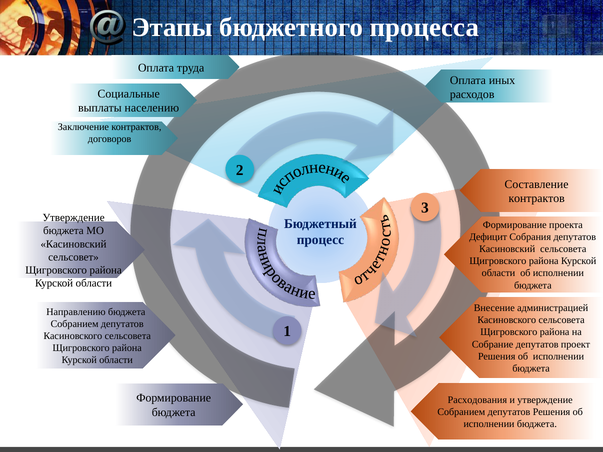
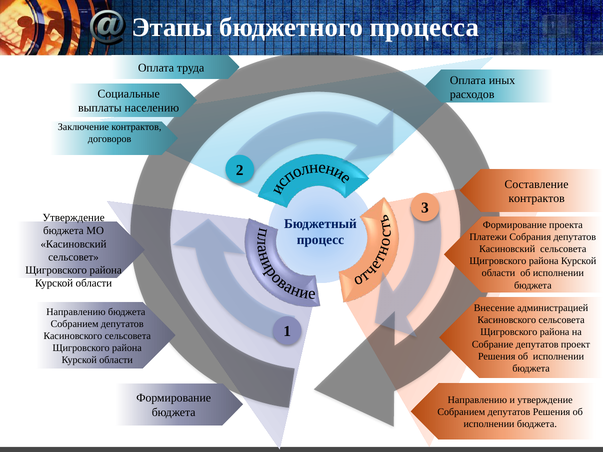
Дефицит: Дефицит -> Платежи (488, 237)
Расходования: Расходования -> Направлению (477, 400)
